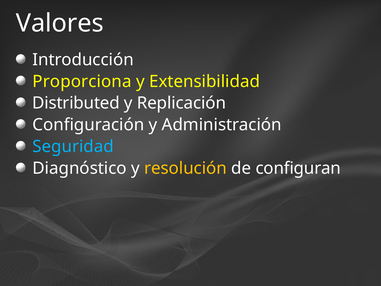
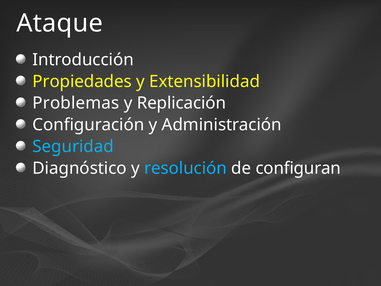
Valores: Valores -> Ataque (60, 23)
Proporciona: Proporciona -> Propiedades (82, 81)
Distributed: Distributed -> Problemas (76, 103)
resolución colour: yellow -> light blue (186, 168)
